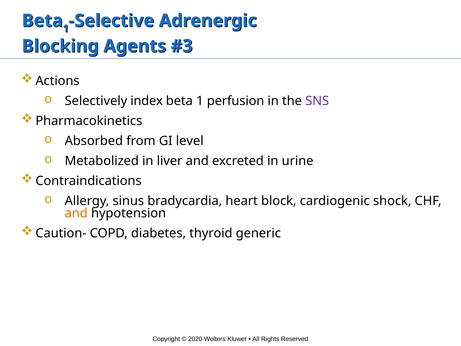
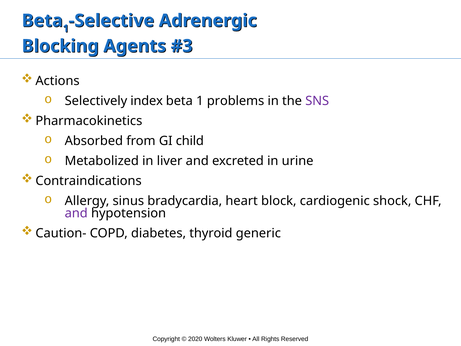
perfusion: perfusion -> problems (236, 101)
level: level -> child (190, 141)
and colour: orange -> purple (76, 213)
